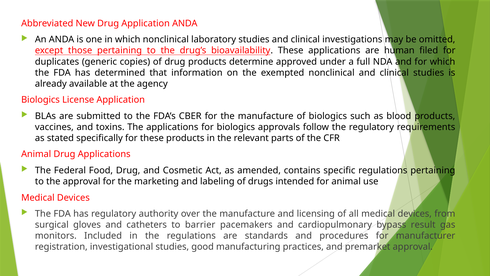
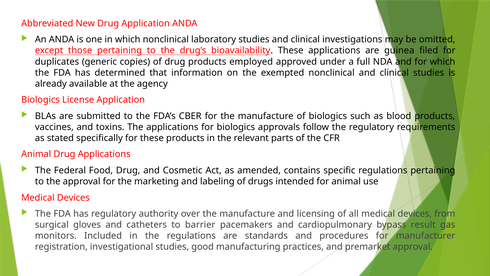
human: human -> guinea (399, 51)
determine: determine -> employed (251, 62)
